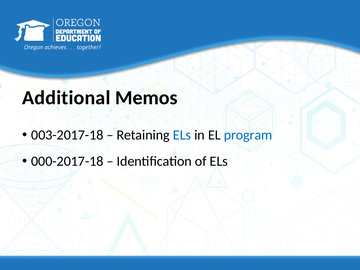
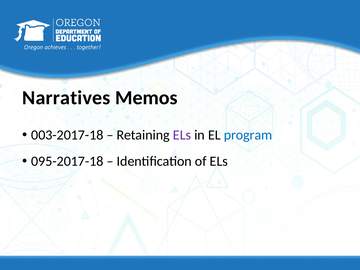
Additional: Additional -> Narratives (66, 98)
ELs colour: blue -> purple (182, 135)
000-2017-18: 000-2017-18 -> 095-2017-18 (67, 161)
